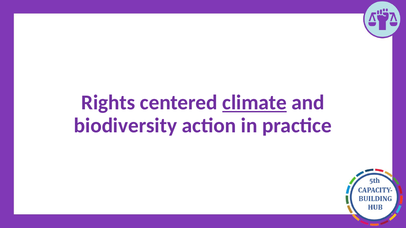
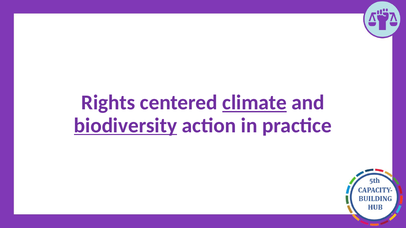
biodiversity underline: none -> present (125, 126)
